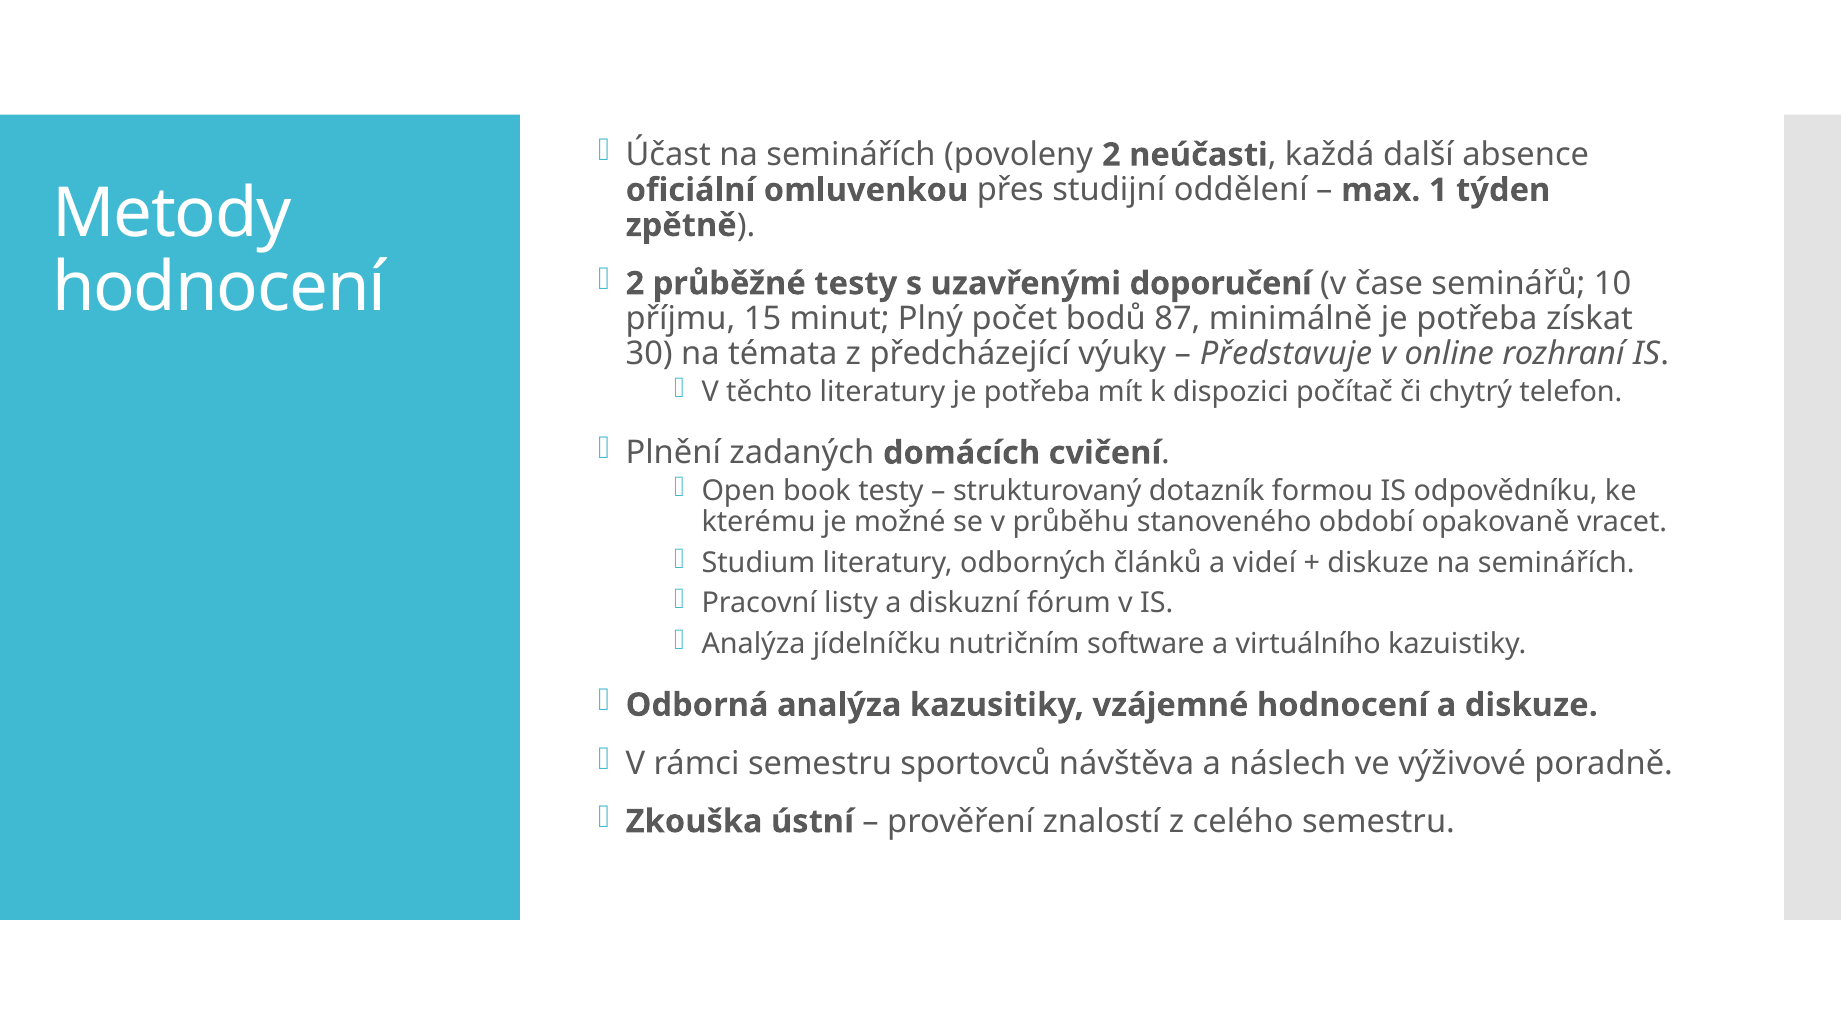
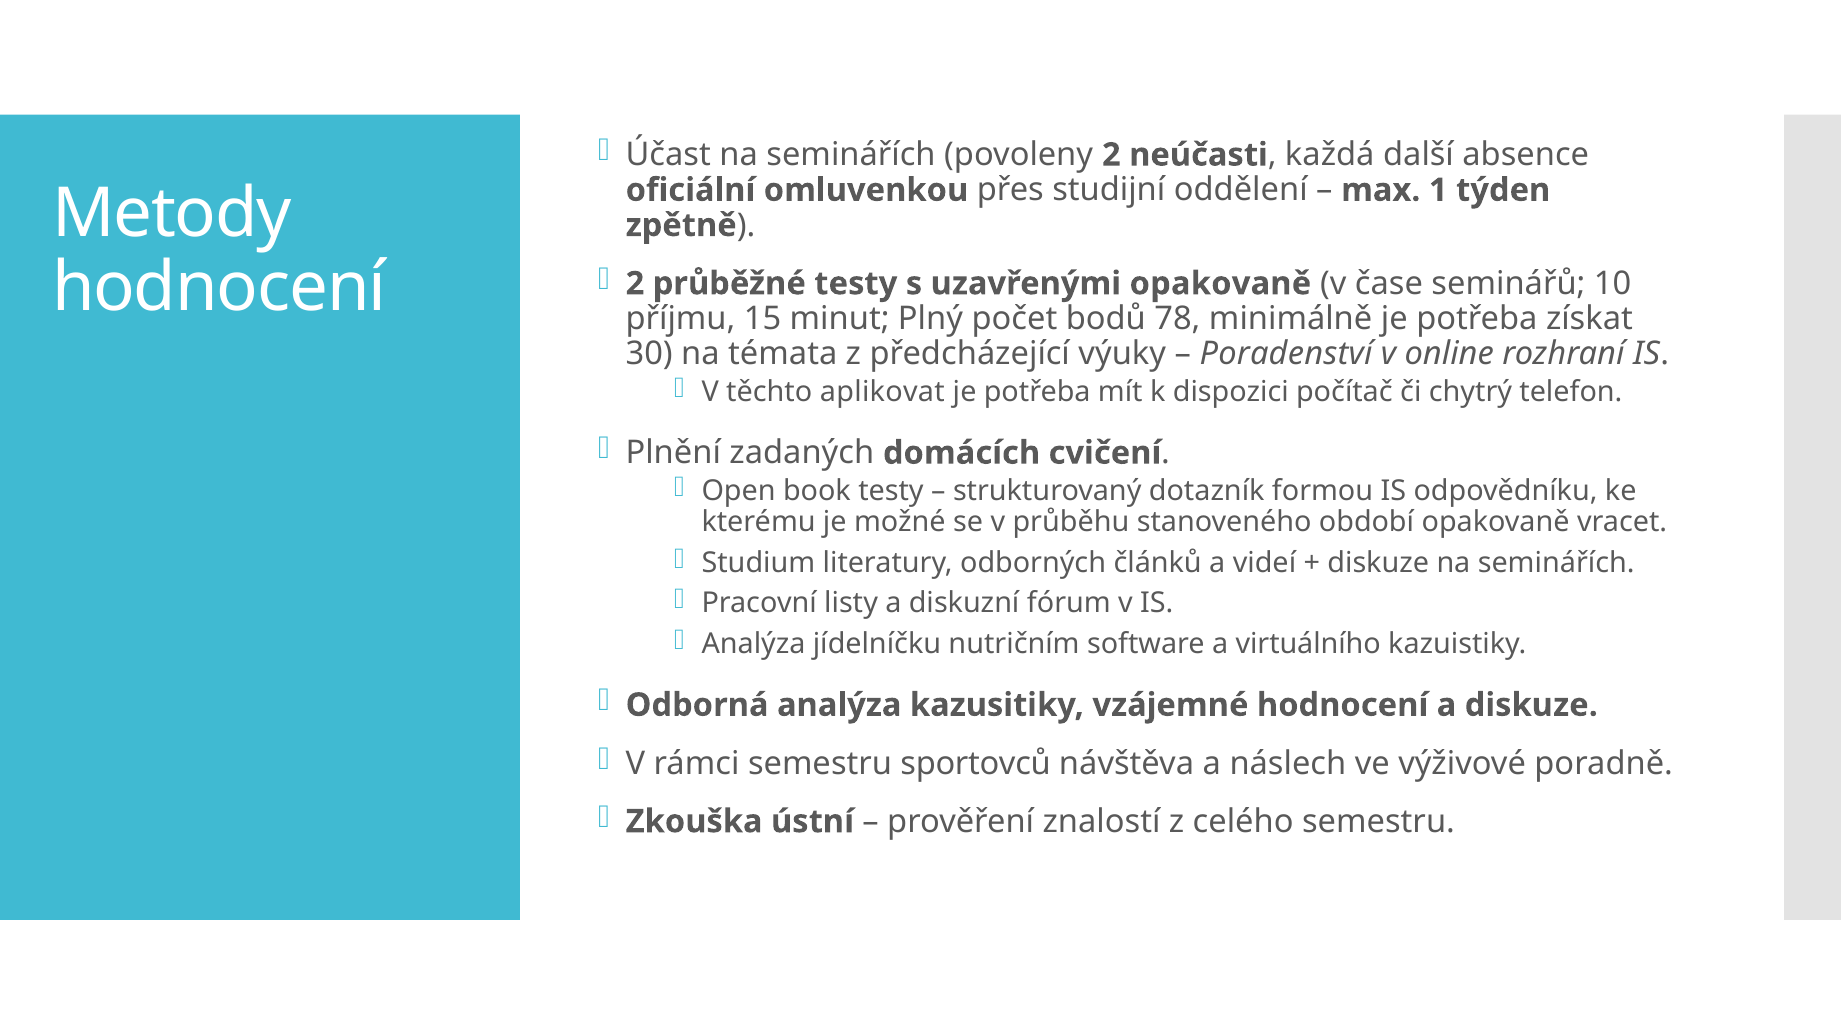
uzavřenými doporučení: doporučení -> opakovaně (1220, 283)
87: 87 -> 78 (1177, 319)
Představuje: Představuje -> Poradenství (1286, 354)
těchto literatury: literatury -> aplikovat (882, 392)
